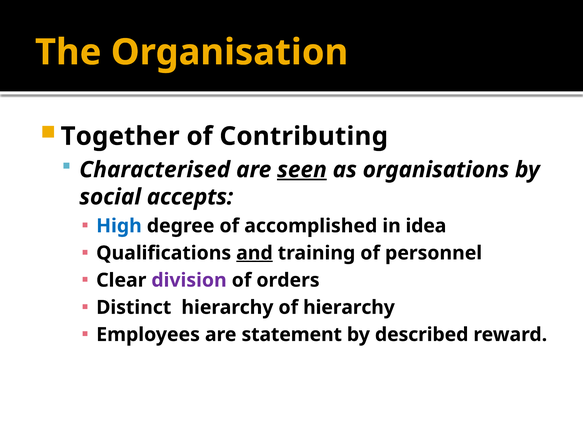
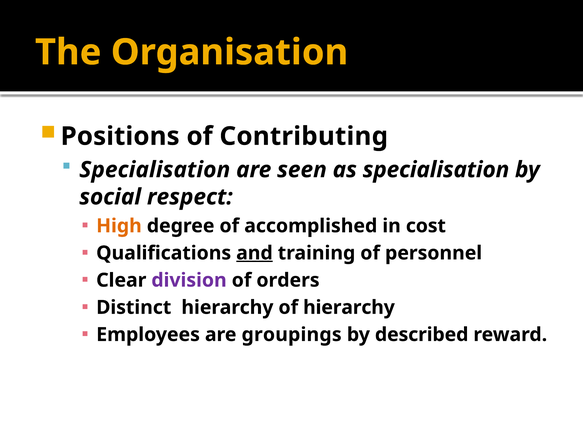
Together: Together -> Positions (120, 136)
Characterised: Characterised -> Specialisation (155, 170)
seen underline: present -> none (302, 170)
as organisations: organisations -> specialisation (436, 170)
accepts: accepts -> respect (190, 197)
High colour: blue -> orange (119, 226)
idea: idea -> cost (426, 226)
statement: statement -> groupings (292, 335)
